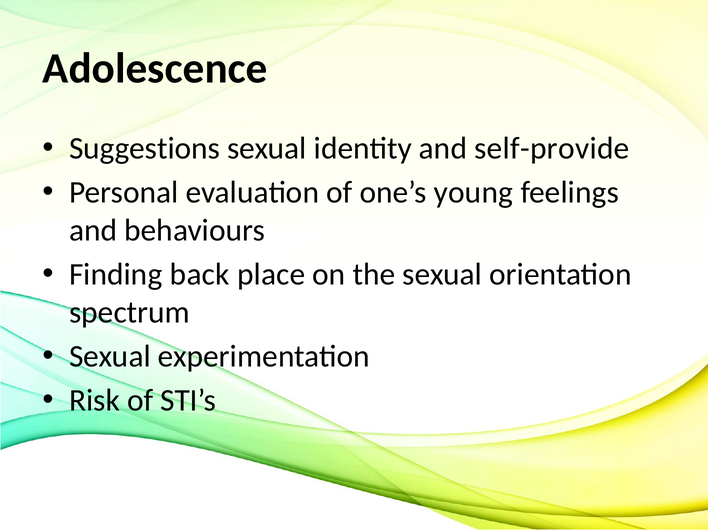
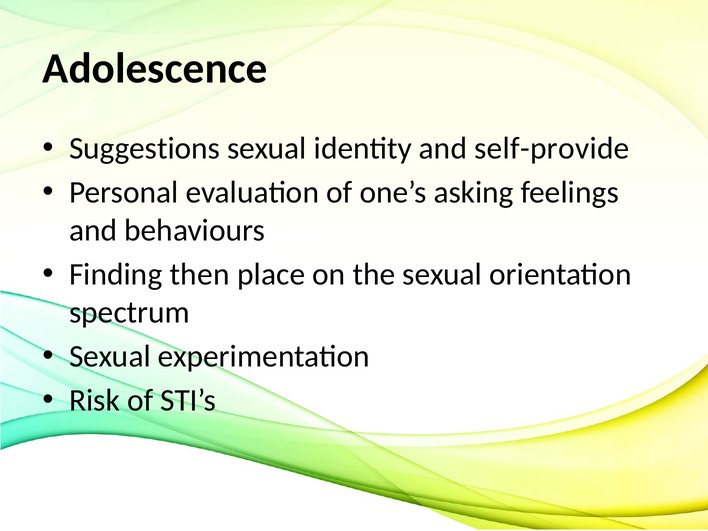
young: young -> asking (474, 193)
back: back -> then (200, 274)
